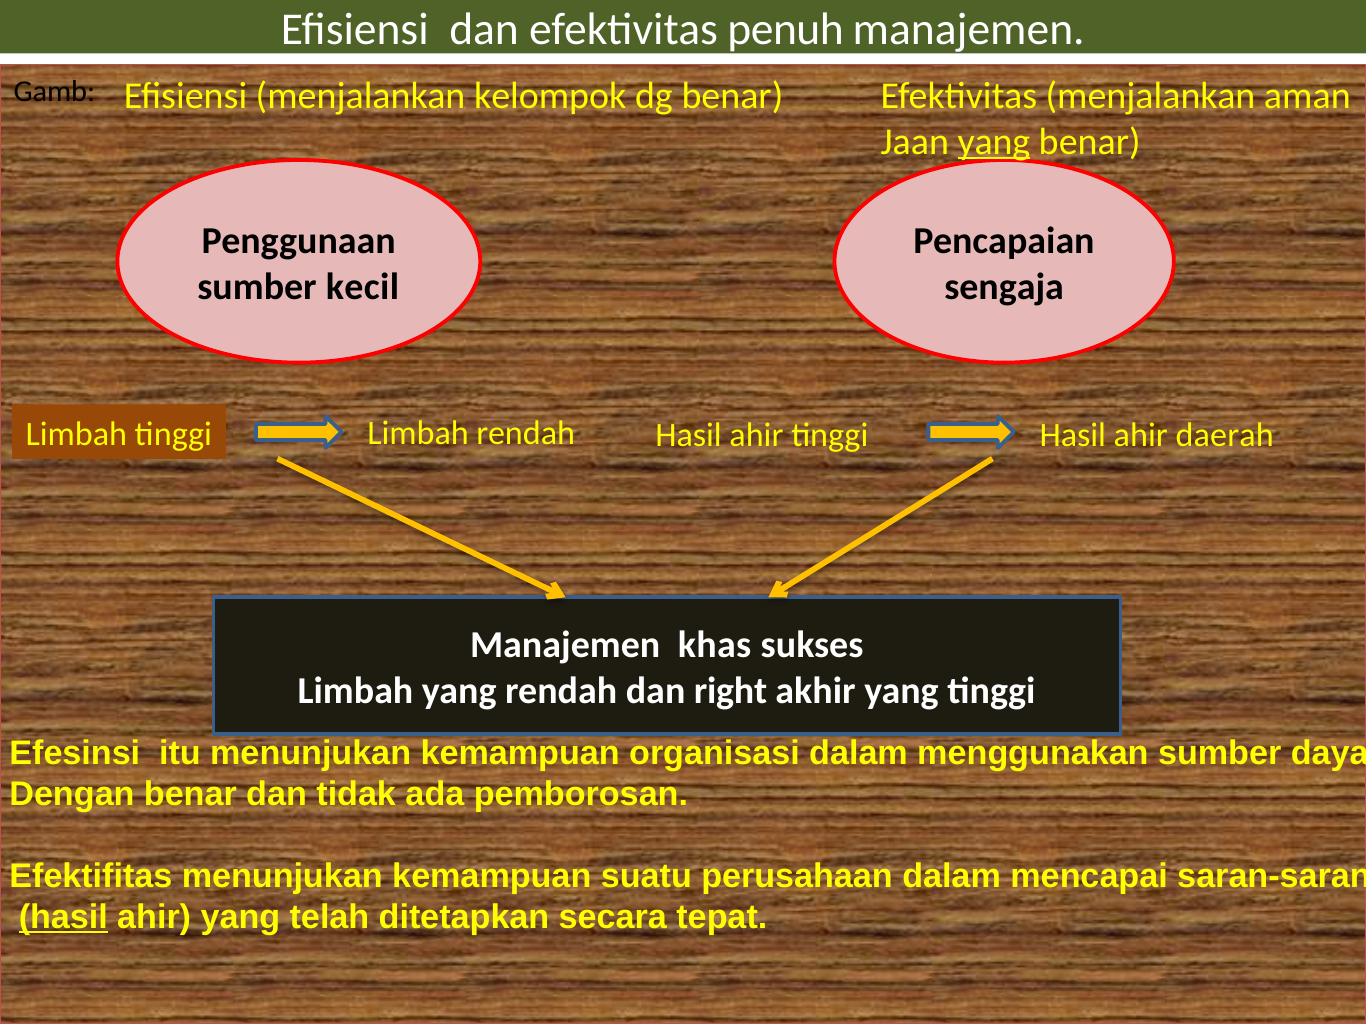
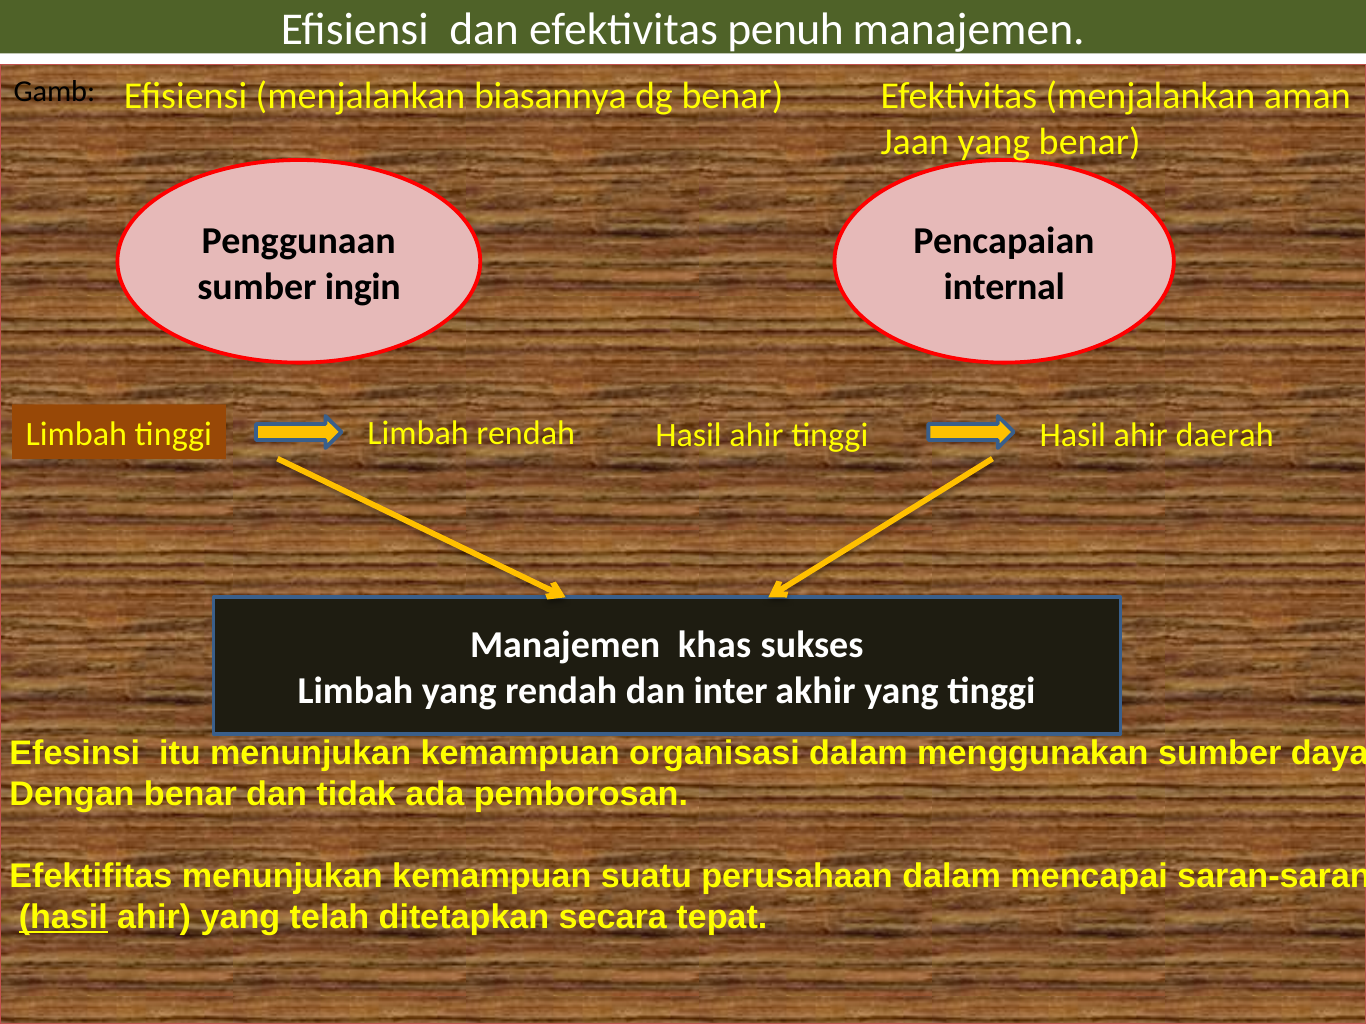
kelompok: kelompok -> biasannya (550, 96)
yang underline: present -> none (994, 142)
kecil: kecil -> ingin (363, 287)
sengaja: sengaja -> internal (1004, 287)
right: right -> inter (731, 691)
